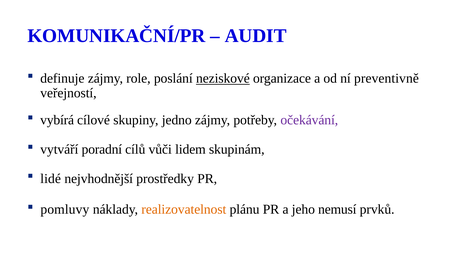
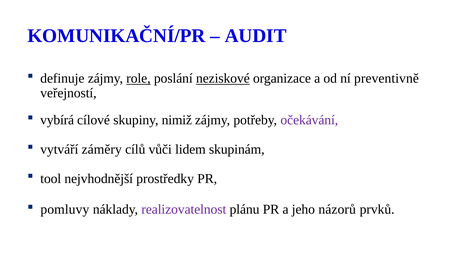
role underline: none -> present (138, 78)
jedno: jedno -> nimiž (177, 120)
poradní: poradní -> záměry (102, 149)
lidé: lidé -> tool (51, 178)
realizovatelnost colour: orange -> purple (184, 209)
nemusí: nemusí -> názorů (337, 209)
